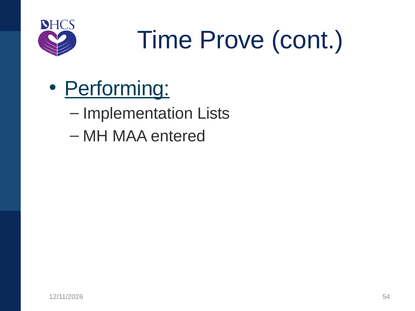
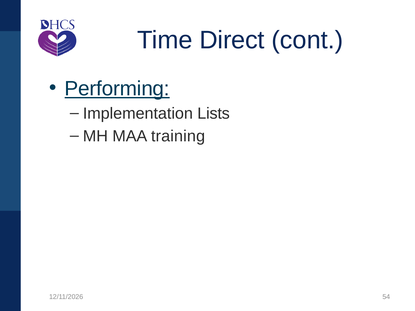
Prove: Prove -> Direct (232, 40)
entered: entered -> training (178, 136)
